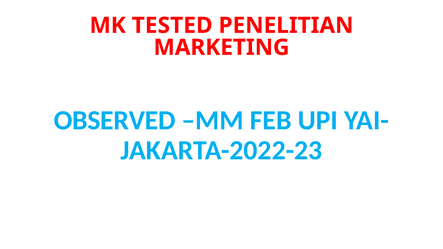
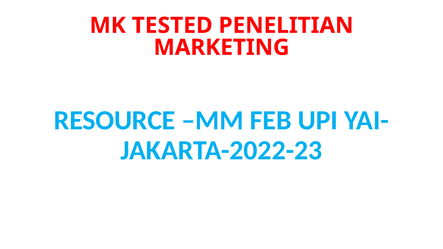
OBSERVED: OBSERVED -> RESOURCE (115, 121)
